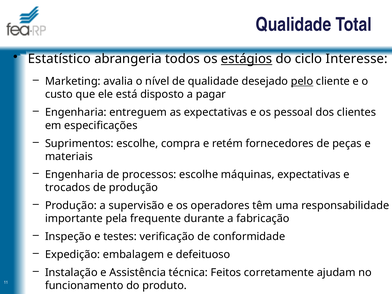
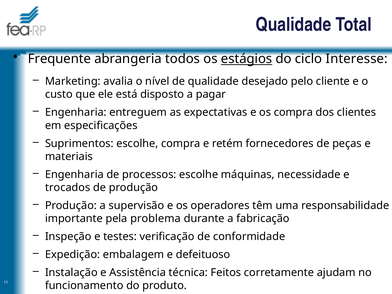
Estatístico: Estatístico -> Frequente (59, 59)
pelo underline: present -> none (302, 81)
os pessoal: pessoal -> compra (293, 112)
máquinas expectativas: expectativas -> necessidade (309, 174)
frequente: frequente -> problema (156, 219)
